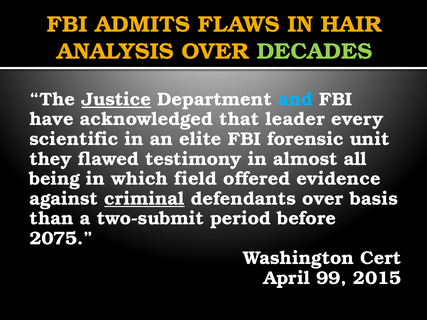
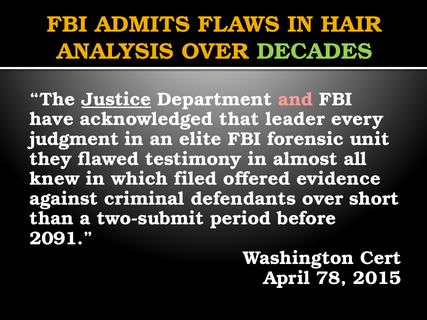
and colour: light blue -> pink (296, 99)
scientific: scientific -> judgment (74, 139)
being: being -> knew (55, 179)
field: field -> filed (196, 179)
criminal underline: present -> none (144, 199)
basis: basis -> short (374, 199)
2075: 2075 -> 2091 (61, 239)
99: 99 -> 78 (331, 278)
